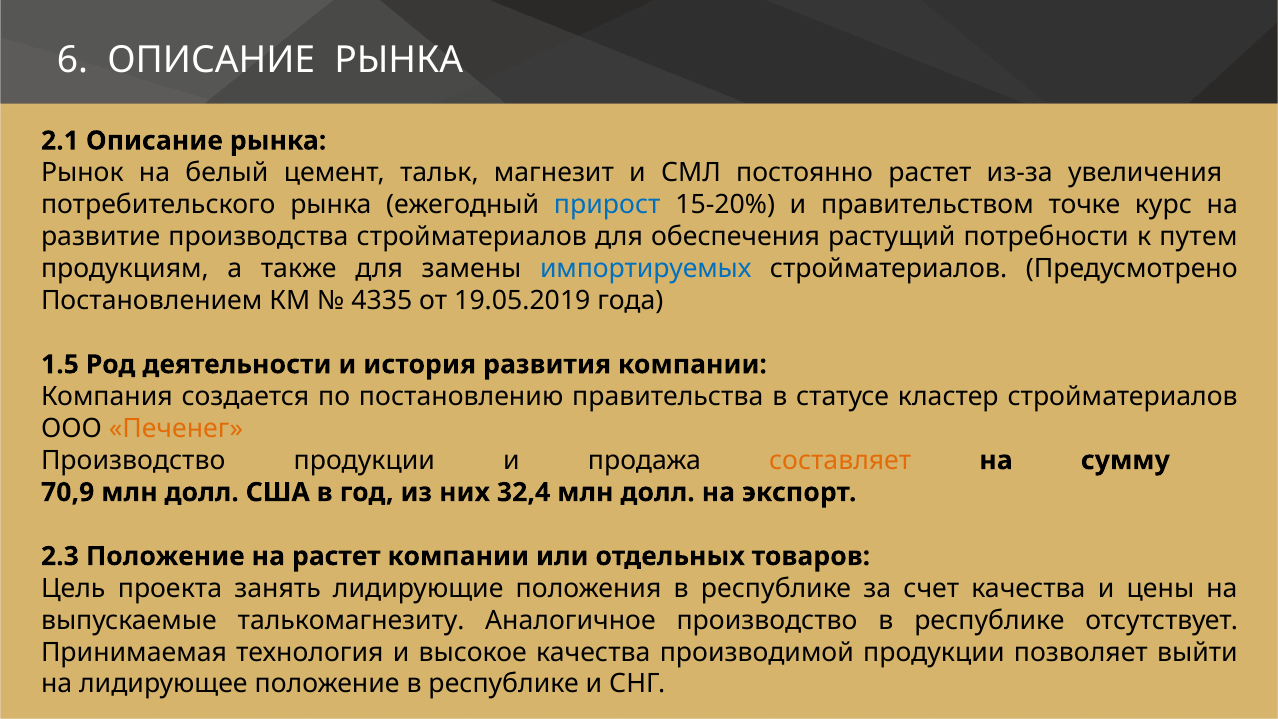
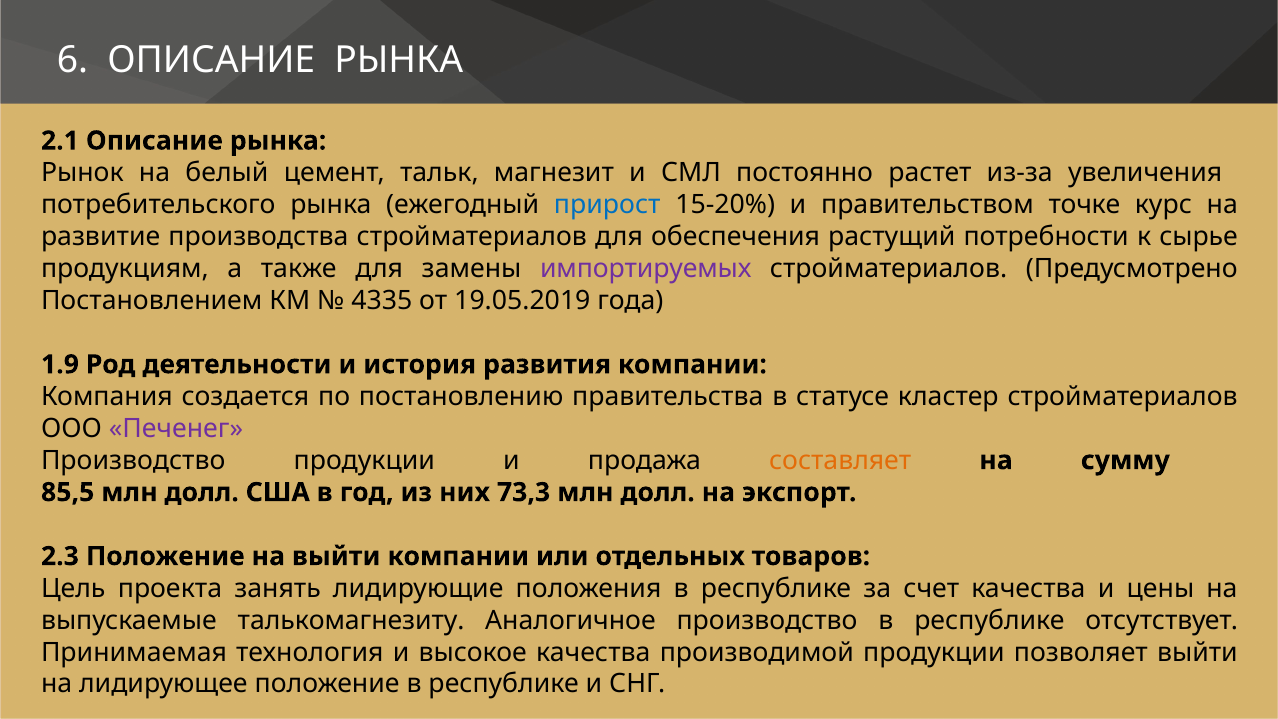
путем: путем -> сырье (1199, 237)
импортируемых colour: blue -> purple (646, 269)
1.5: 1.5 -> 1.9 (60, 364)
Печенег colour: orange -> purple (176, 428)
70,9: 70,9 -> 85,5 (68, 492)
32,4: 32,4 -> 73,3 (524, 492)
на растет: растет -> выйти (336, 556)
